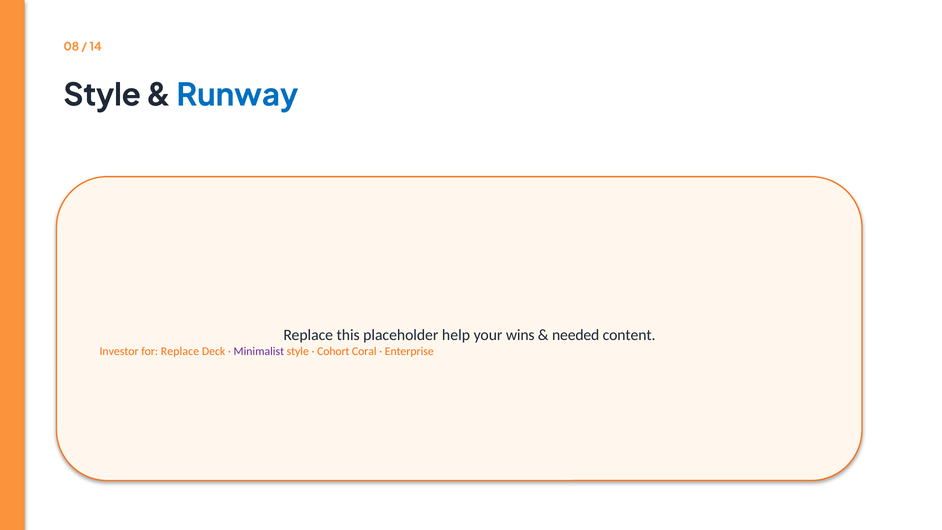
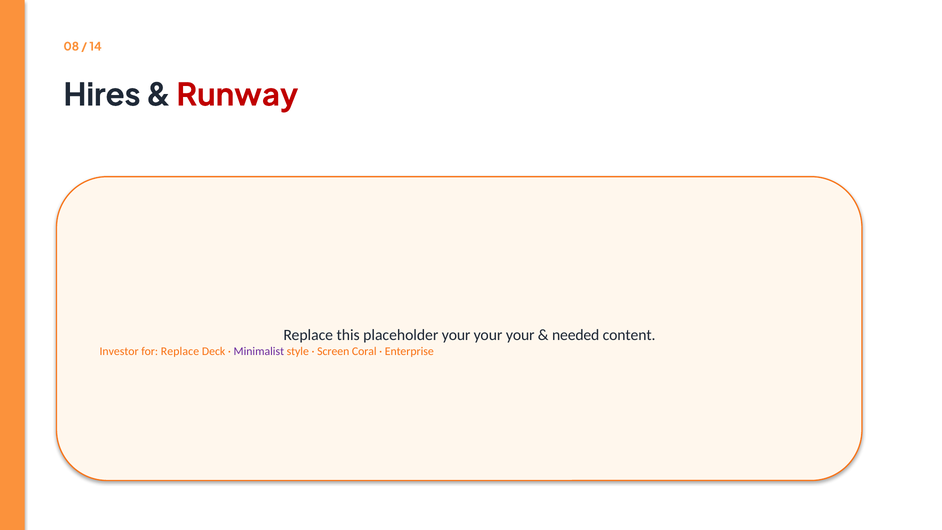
Style: Style -> Hires (102, 95)
Runway colour: blue -> red (237, 95)
placeholder help: help -> your (456, 335)
wins: wins -> your (520, 335)
Cohort: Cohort -> Screen (333, 351)
